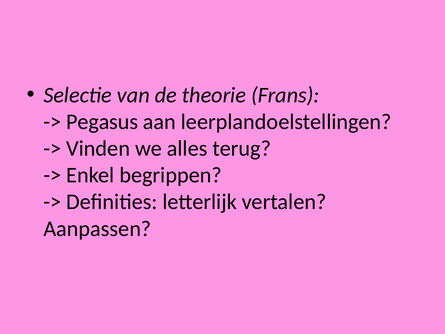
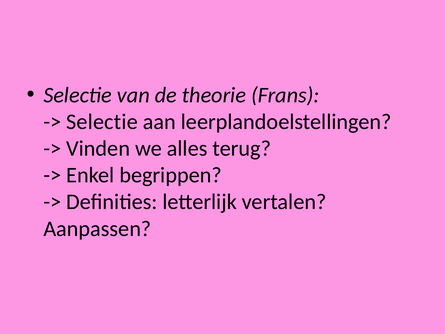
Pegasus: Pegasus -> Selectie (102, 122)
